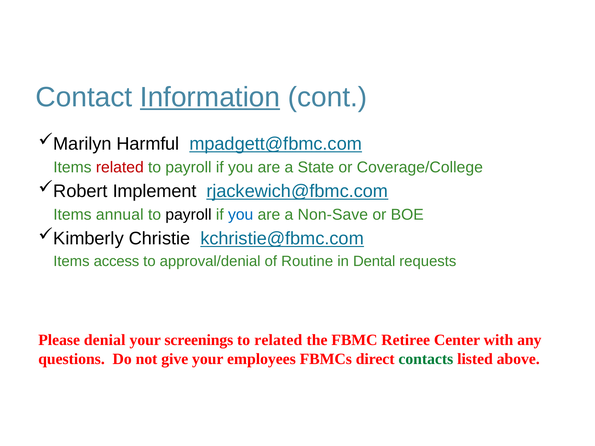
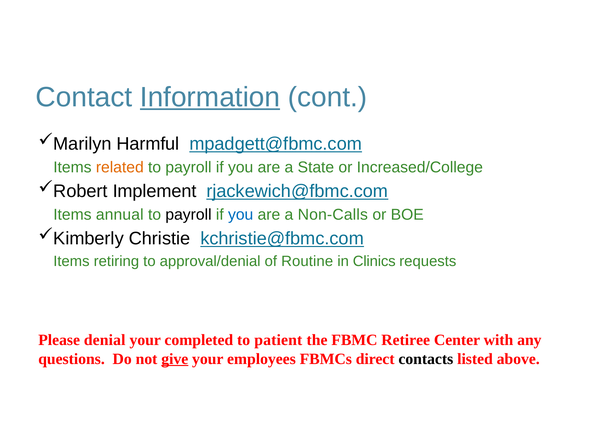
related colour: red -> orange (120, 167)
Coverage/College: Coverage/College -> Increased/College (420, 167)
Non-Save: Non-Save -> Non-Calls (333, 215)
access: access -> retiring (116, 261)
Dental: Dental -> Clinics (374, 261)
screenings: screenings -> completed (199, 340)
to related: related -> patient (278, 340)
give underline: none -> present (175, 359)
contacts colour: green -> black (426, 359)
